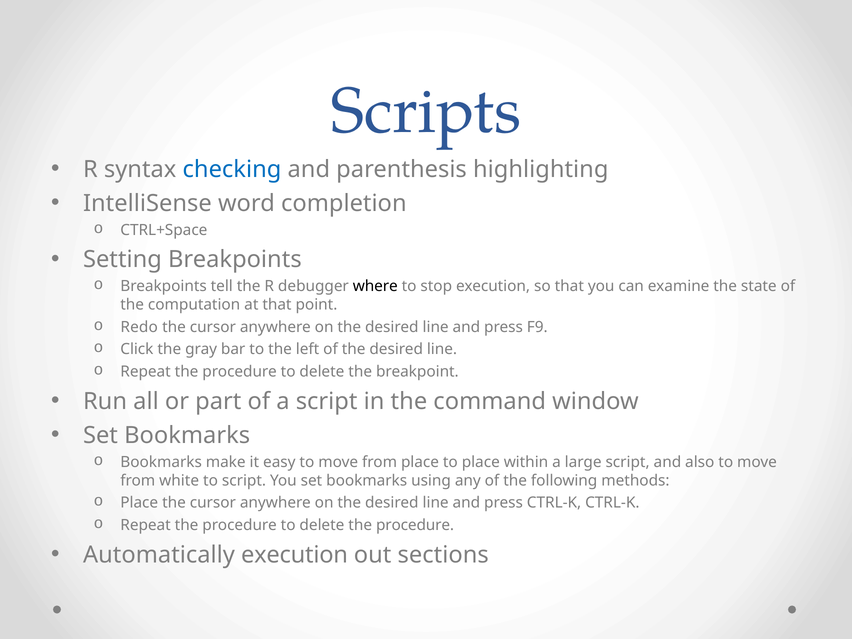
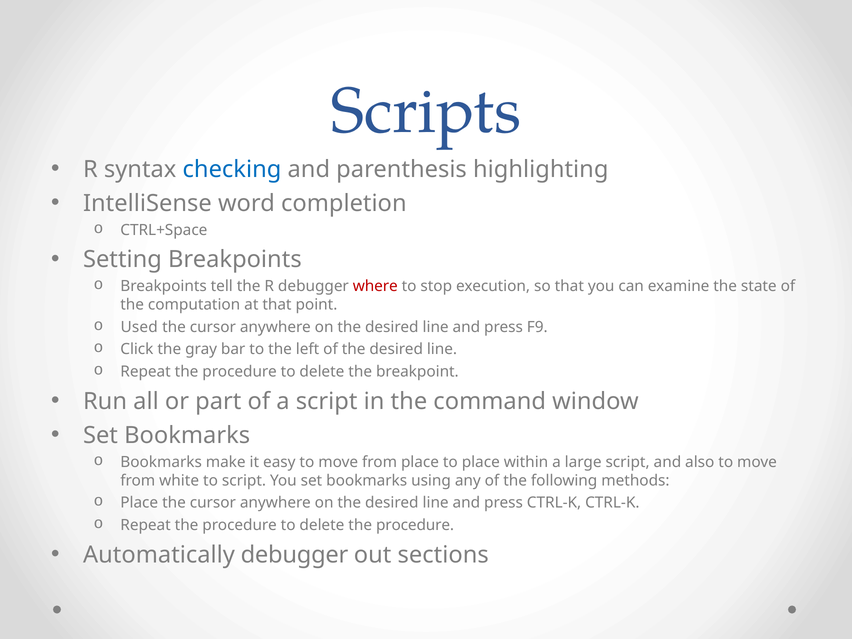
where colour: black -> red (375, 286)
Redo: Redo -> Used (139, 327)
Automatically execution: execution -> debugger (295, 555)
